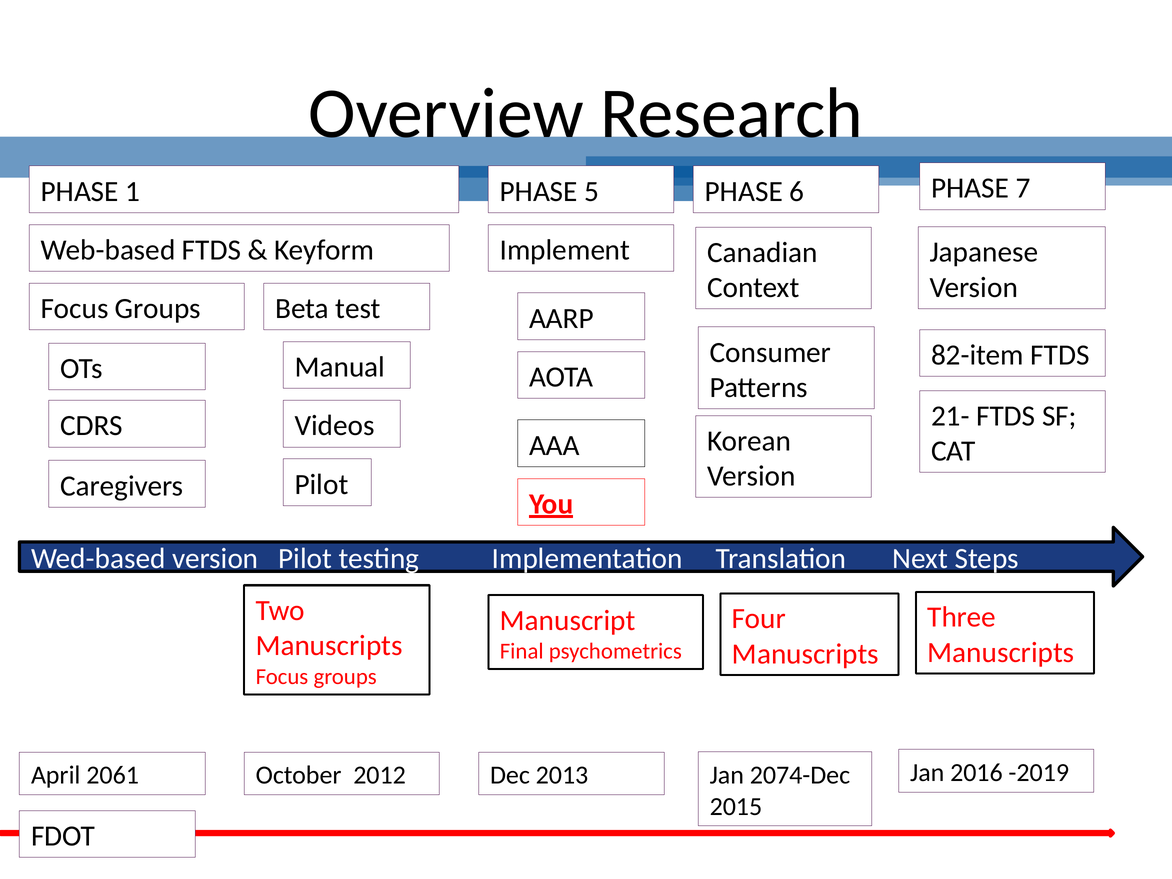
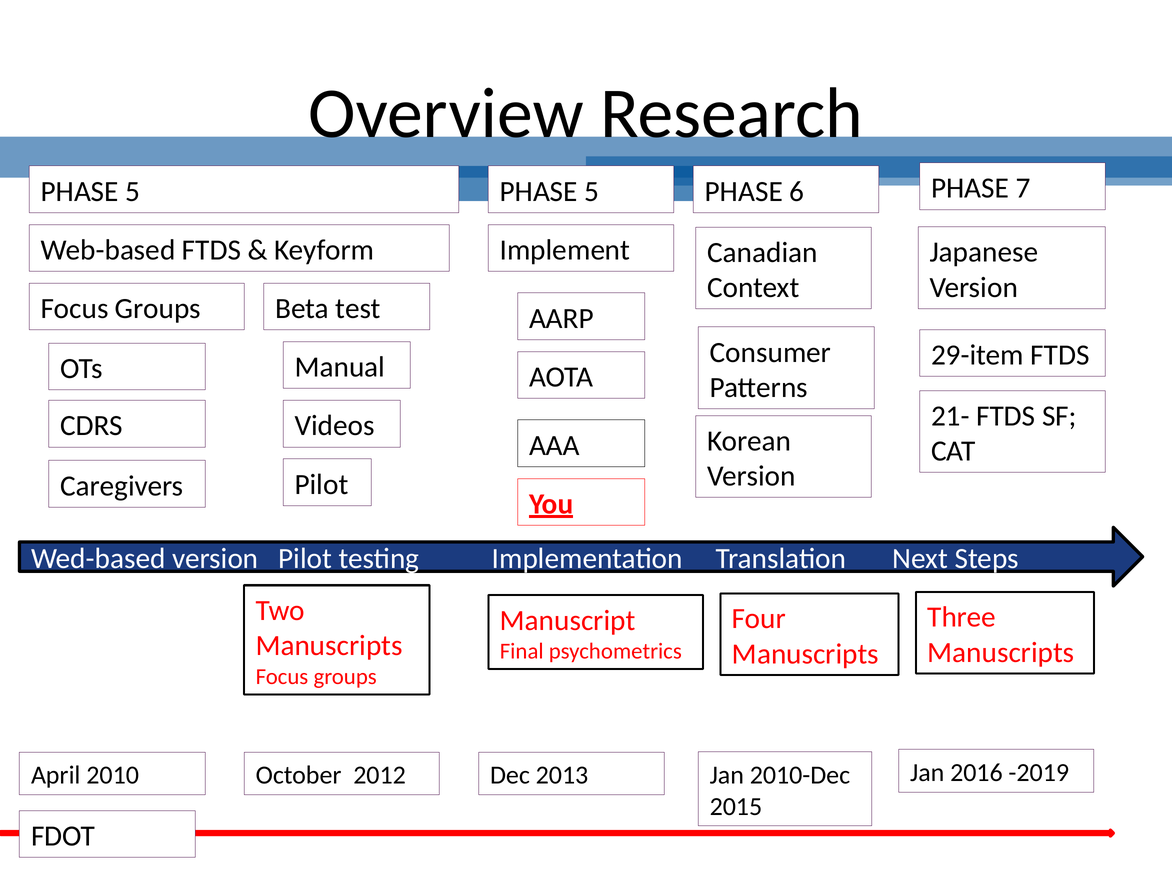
1: 1 -> 5 (133, 191)
82-item: 82-item -> 29-item (977, 355)
2061: 2061 -> 2010 (113, 775)
2074-Dec: 2074-Dec -> 2010-Dec (800, 775)
